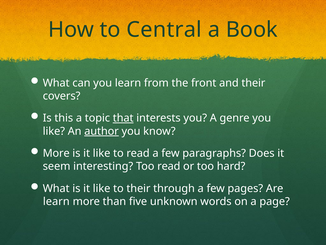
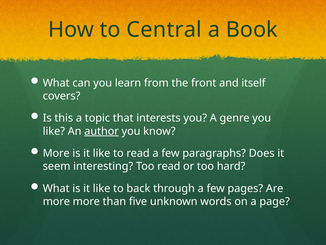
and their: their -> itself (253, 83)
that underline: present -> none (123, 118)
to their: their -> back (138, 188)
learn: learn -> more (56, 201)
